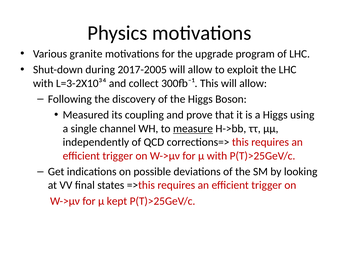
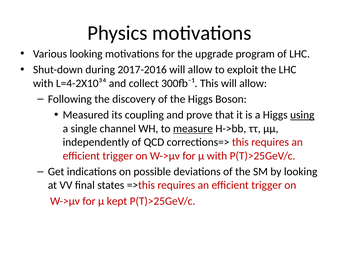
Various granite: granite -> looking (86, 54)
2017-2005: 2017-2005 -> 2017-2016 (142, 69)
L=3-2X10³⁴: L=3-2X10³⁴ -> L=4-2X10³⁴ (81, 83)
using underline: none -> present (302, 115)
